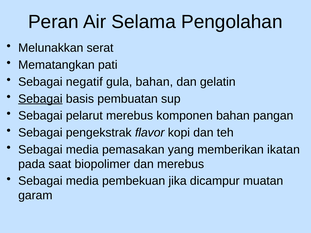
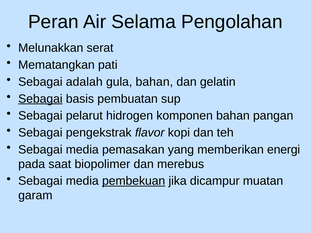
negatif: negatif -> adalah (84, 82)
pelarut merebus: merebus -> hidrogen (130, 116)
ikatan: ikatan -> energi (284, 150)
pembekuan underline: none -> present (134, 181)
